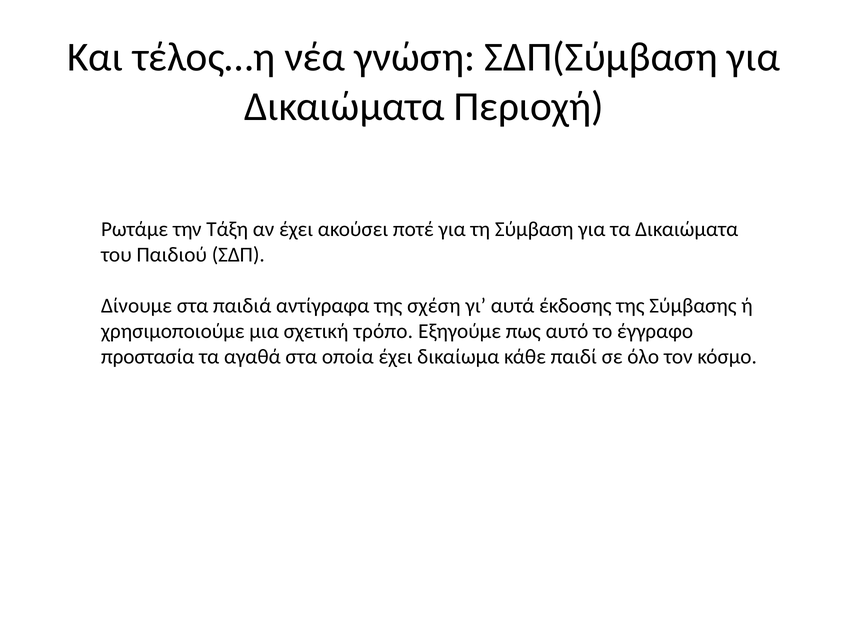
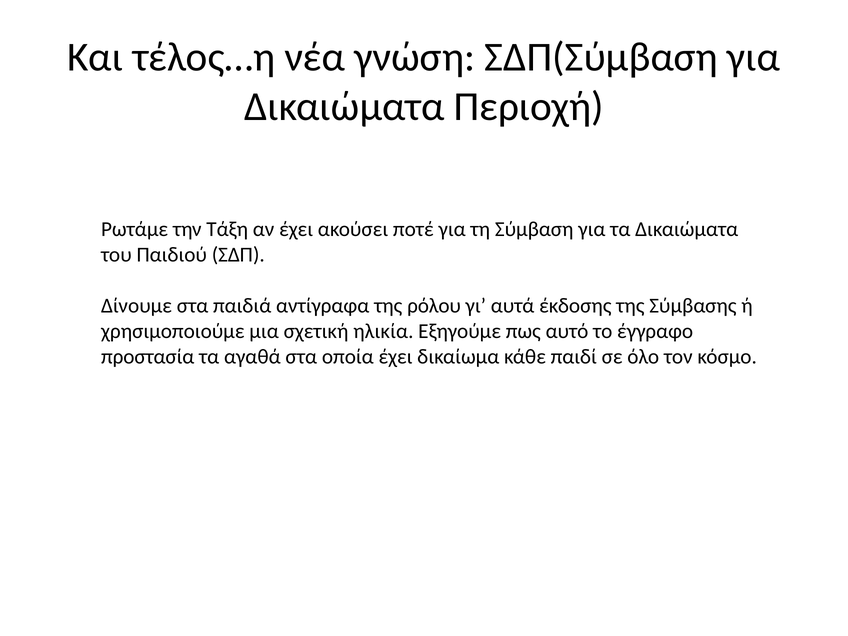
σχέση: σχέση -> ρόλου (434, 306)
τρόπο: τρόπο -> ηλικία (383, 331)
